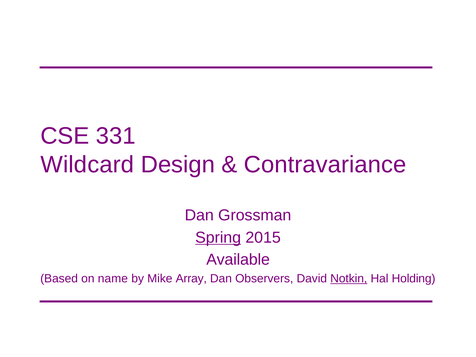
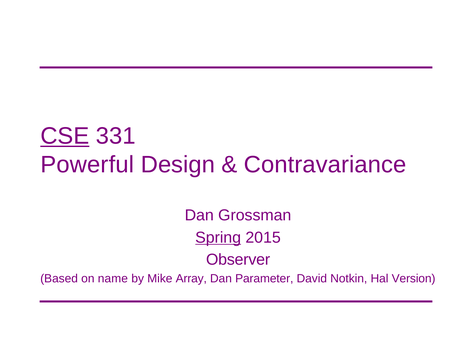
CSE underline: none -> present (65, 136)
Wildcard: Wildcard -> Powerful (87, 165)
Available: Available -> Observer (238, 260)
Observers: Observers -> Parameter (264, 278)
Notkin underline: present -> none (349, 278)
Holding: Holding -> Version (414, 278)
